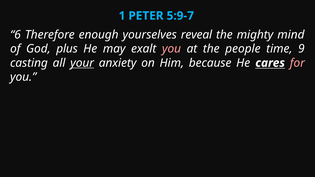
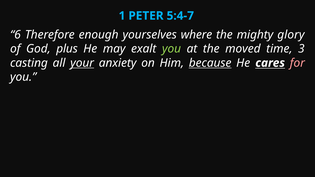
5:9-7: 5:9-7 -> 5:4-7 (180, 16)
reveal: reveal -> where (197, 35)
mind: mind -> glory (291, 35)
you colour: pink -> light green (172, 49)
people: people -> moved (243, 49)
9: 9 -> 3 (301, 49)
because underline: none -> present (210, 63)
